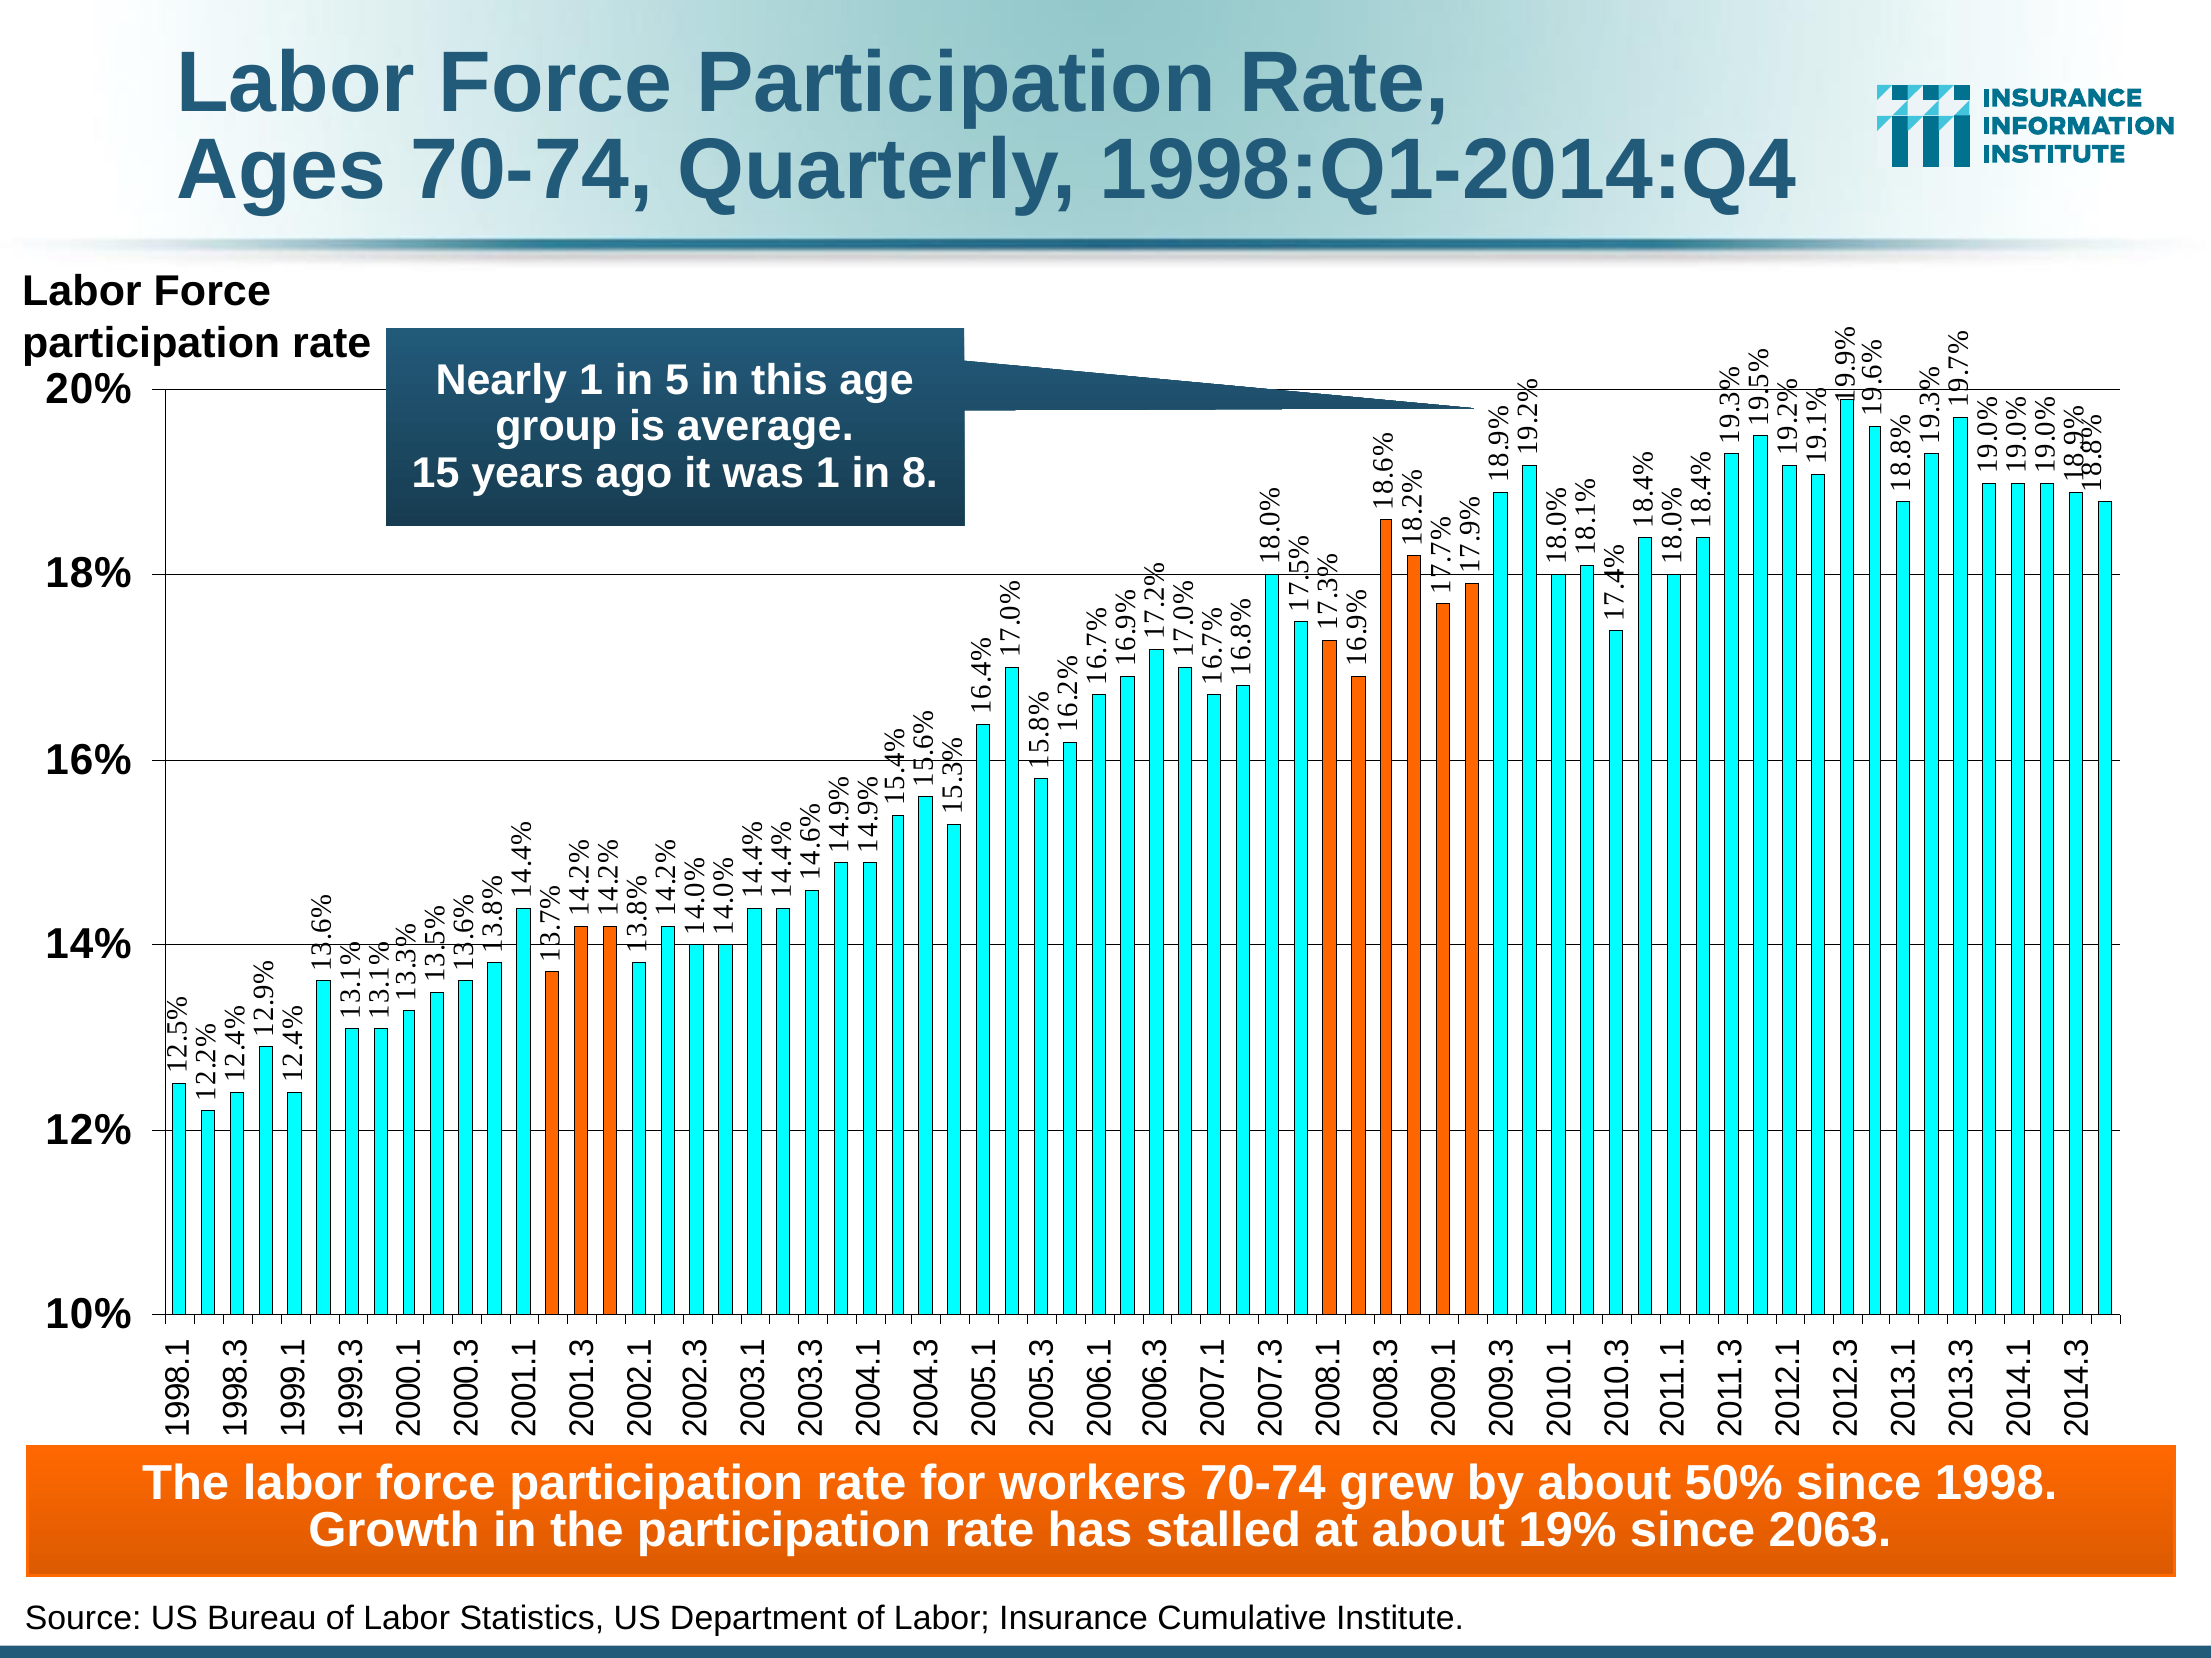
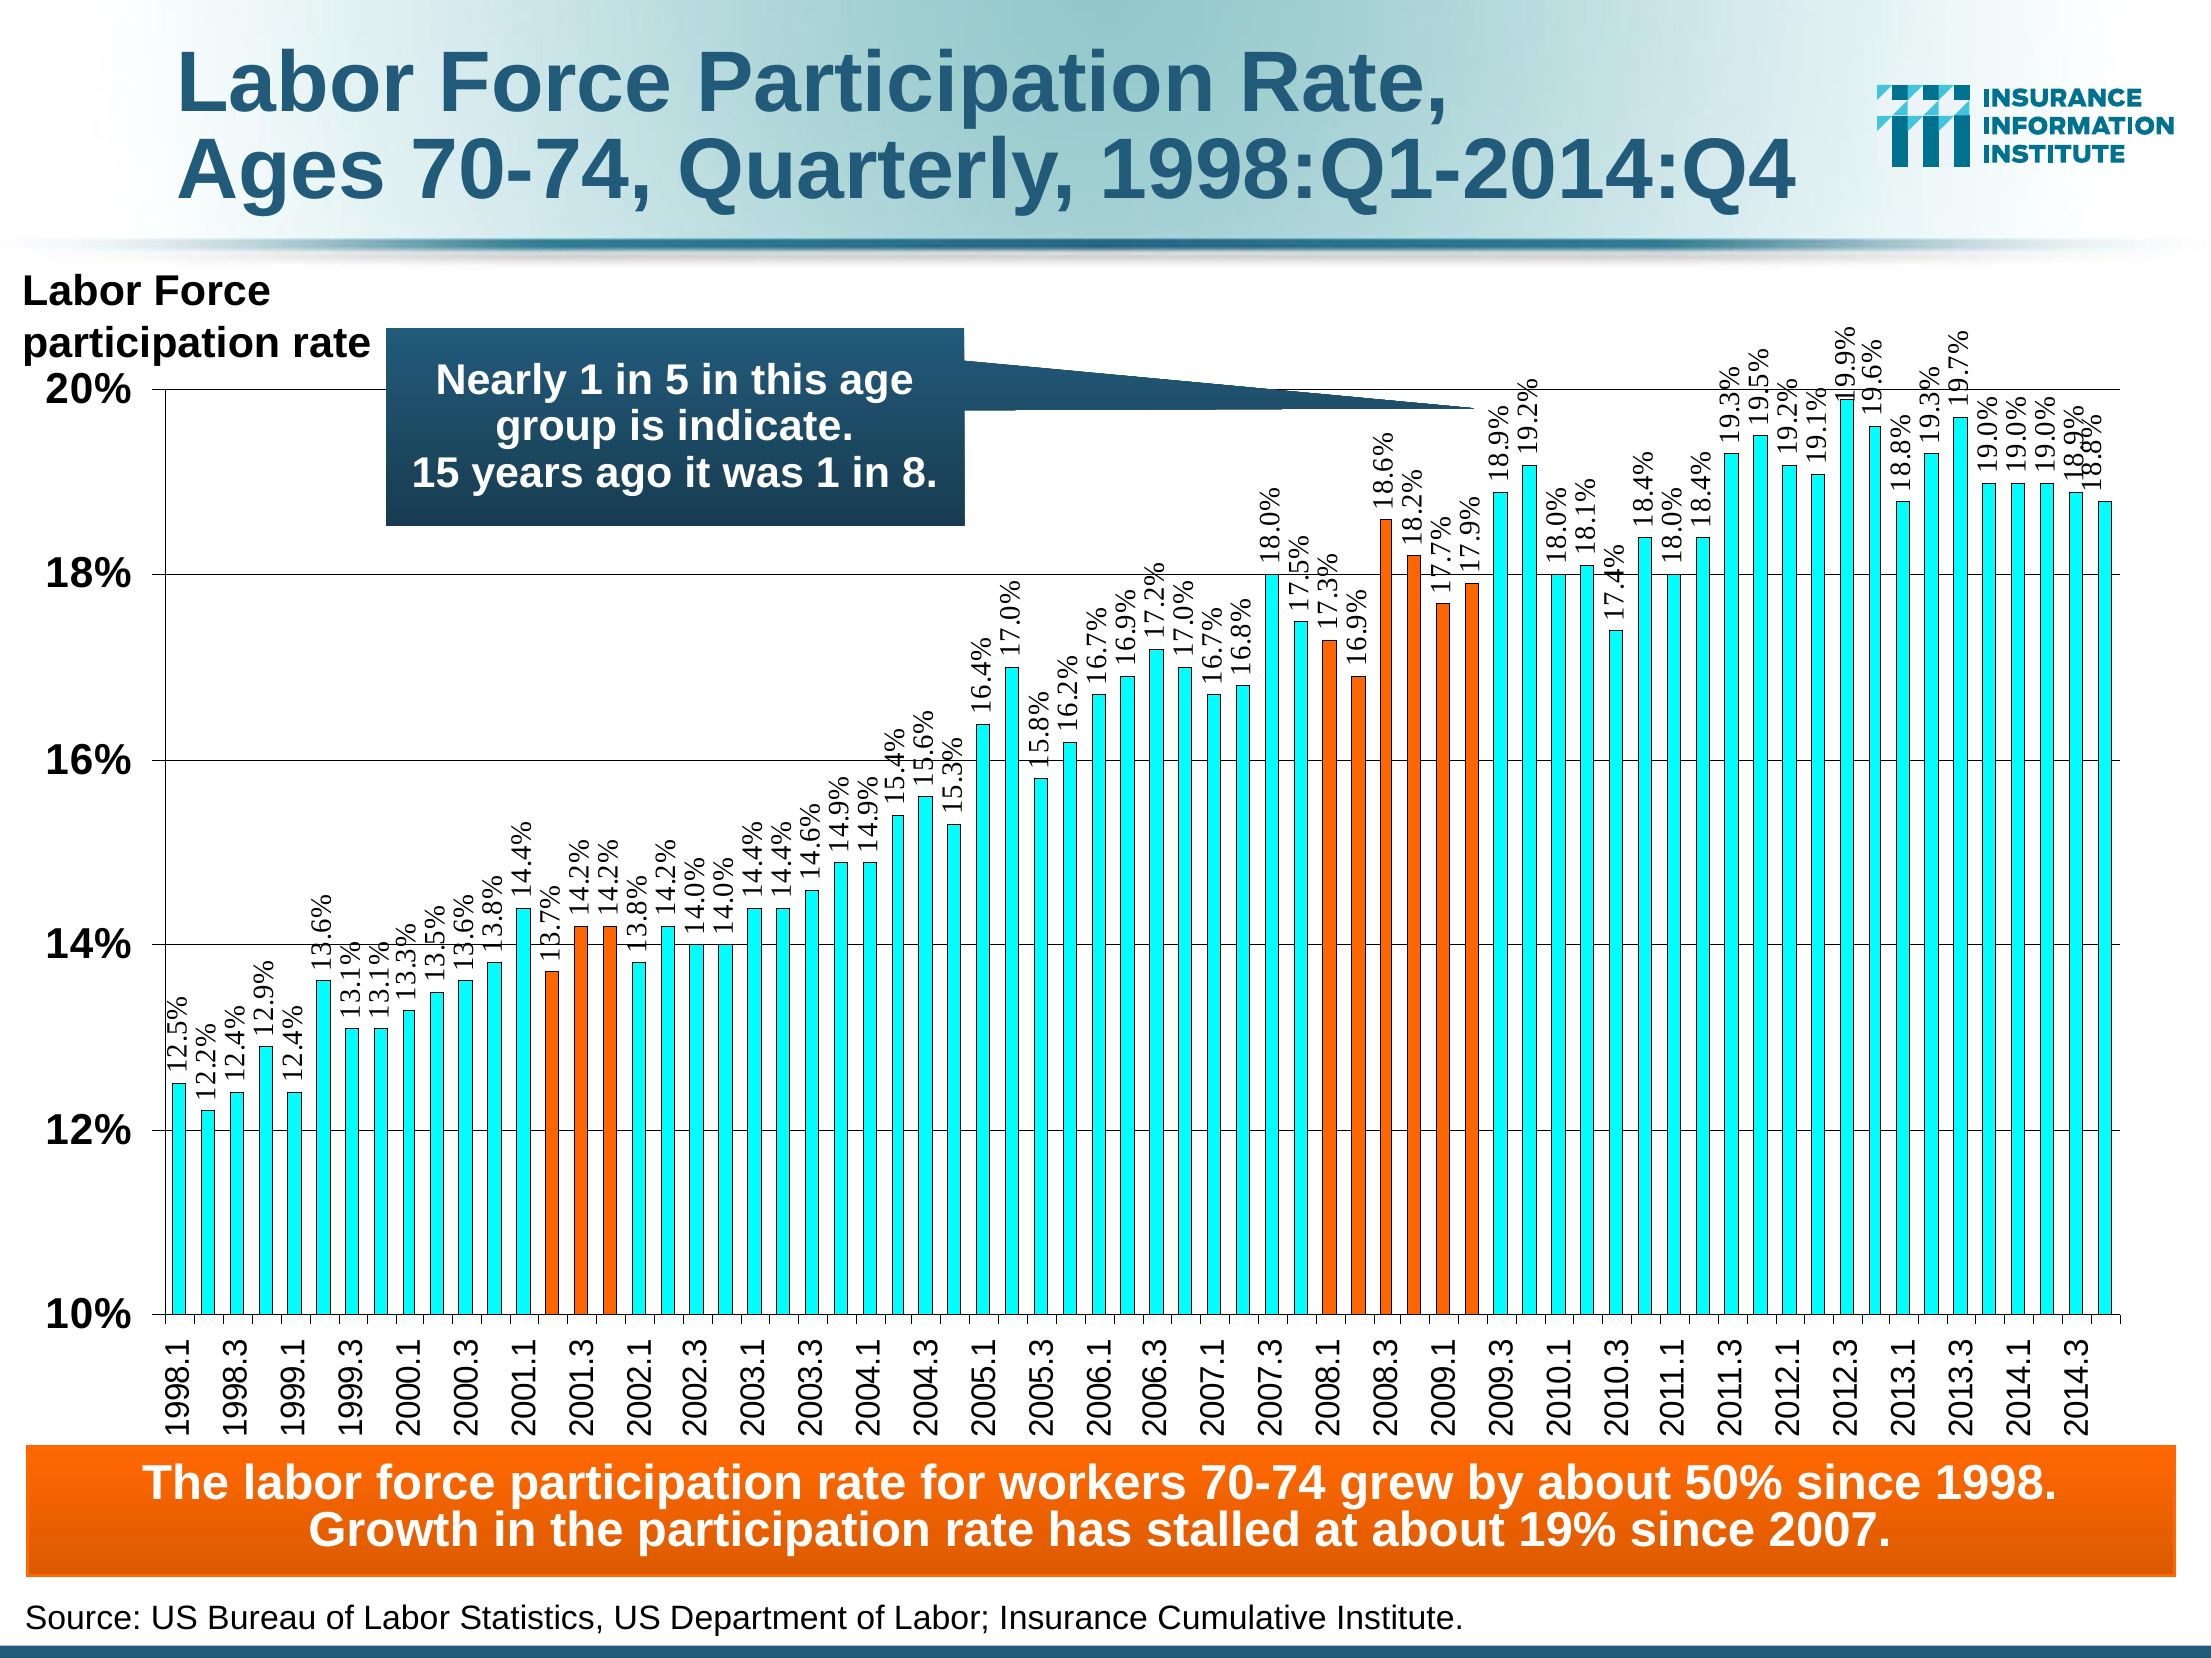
average: average -> indicate (765, 427)
2063: 2063 -> 2007 (1830, 1530)
